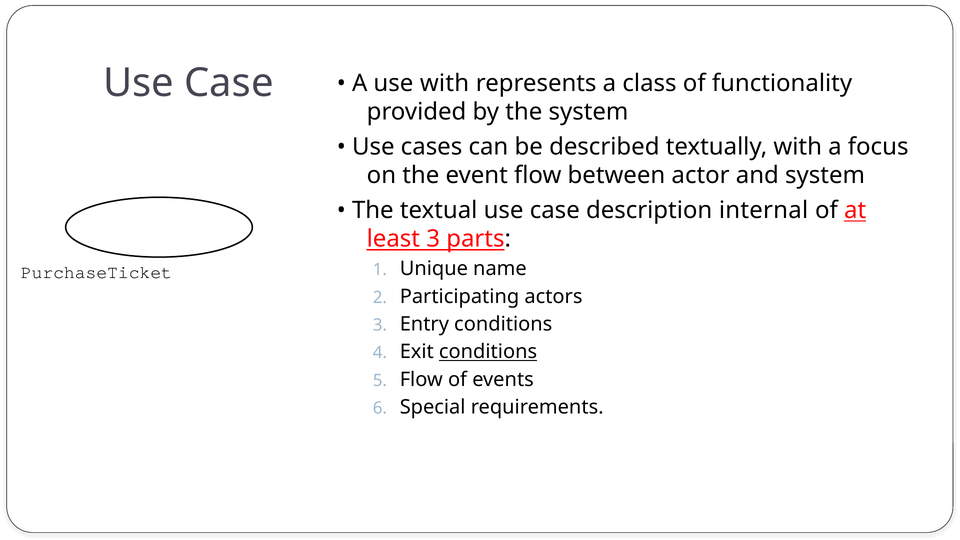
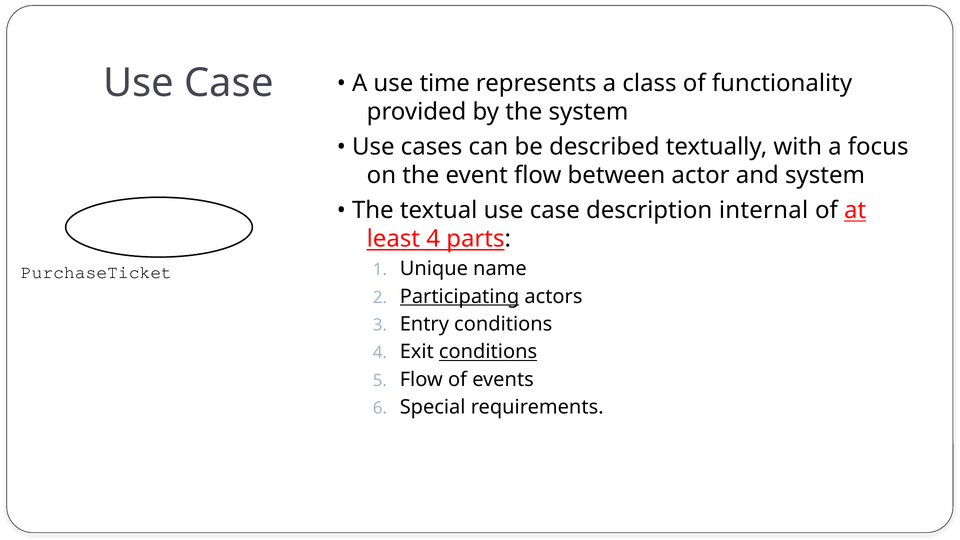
use with: with -> time (445, 83)
least 3: 3 -> 4 (433, 239)
Participating underline: none -> present (459, 296)
